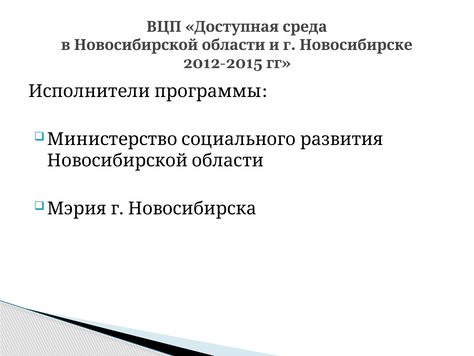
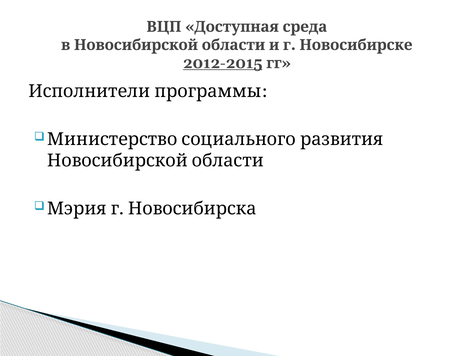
2012-2015 underline: none -> present (223, 63)
